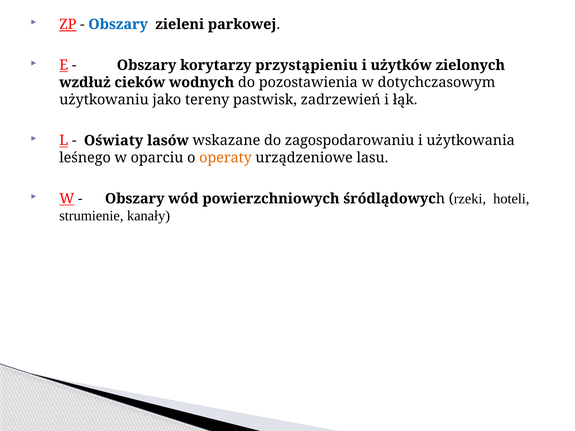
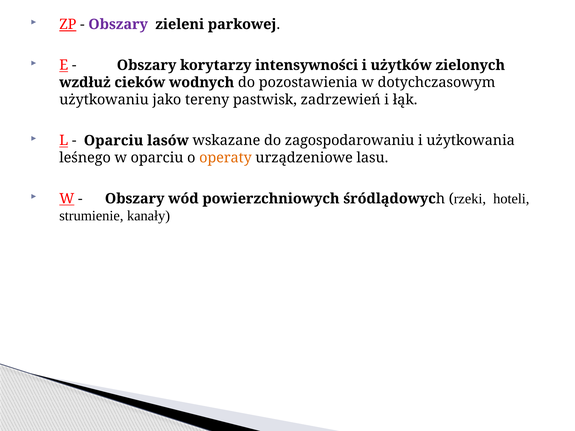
Obszary colour: blue -> purple (118, 24)
przystąpieniu: przystąpieniu -> intensywności (307, 65)
Oświaty: Oświaty -> Oparciu (114, 141)
